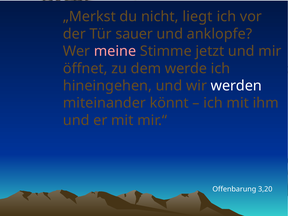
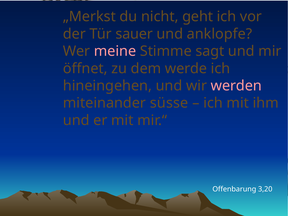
liegt: liegt -> geht (198, 17)
jetzt: jetzt -> sagt (210, 51)
werden colour: white -> pink (236, 86)
könnt: könnt -> süsse (169, 103)
